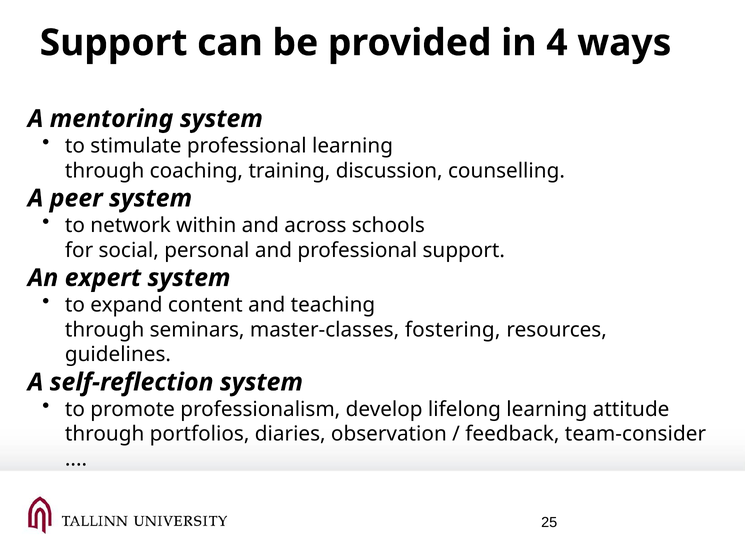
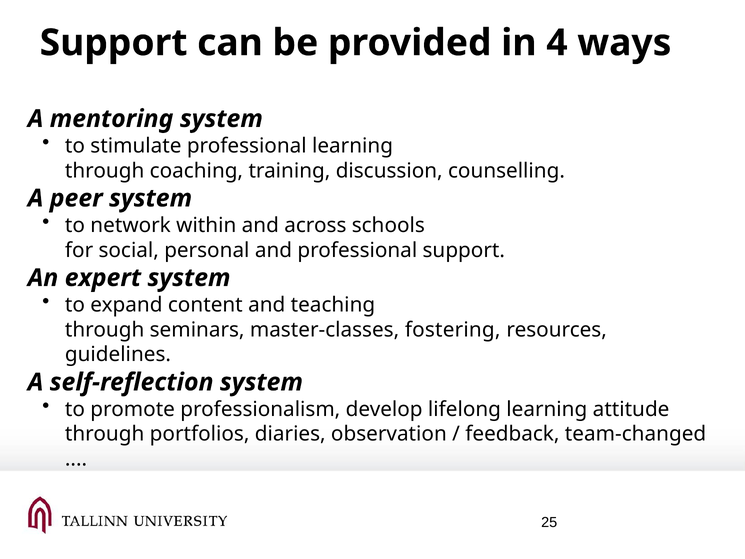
team-consider: team-consider -> team-changed (636, 434)
